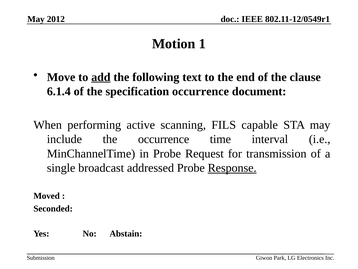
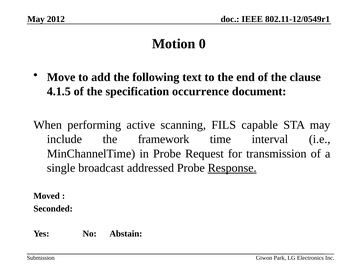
1: 1 -> 0 (202, 44)
add underline: present -> none (101, 77)
6.1.4: 6.1.4 -> 4.1.5 (59, 91)
the occurrence: occurrence -> framework (164, 139)
